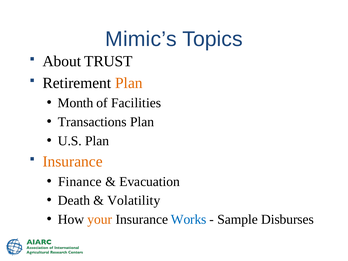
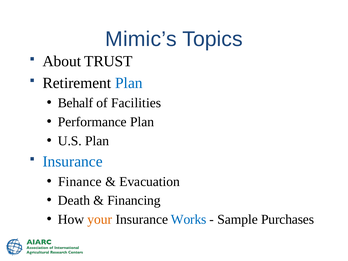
Plan colour: orange -> blue (129, 83)
Month: Month -> Behalf (75, 103)
Transactions: Transactions -> Performance (92, 122)
Insurance colour: orange -> blue (73, 162)
Volatility: Volatility -> Financing (134, 200)
Disburses: Disburses -> Purchases (288, 219)
